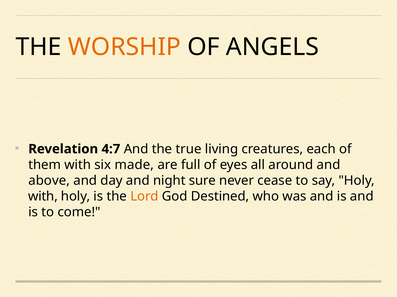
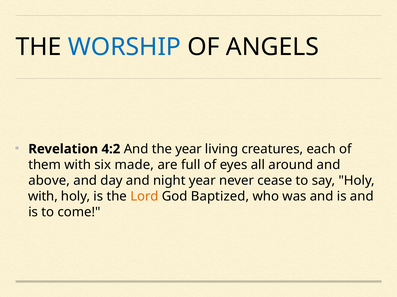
WORSHIP colour: orange -> blue (124, 47)
4:7: 4:7 -> 4:2 (111, 149)
the true: true -> year (189, 149)
night sure: sure -> year (202, 181)
Destined: Destined -> Baptized (220, 197)
